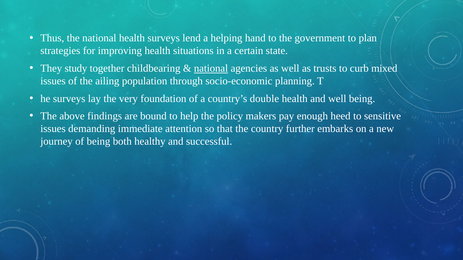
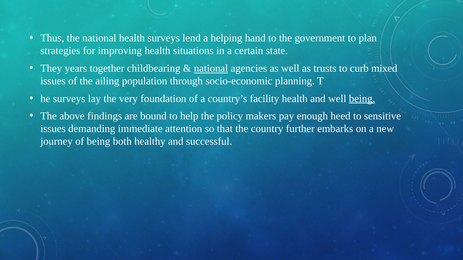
study: study -> years (76, 68)
double: double -> facility (265, 99)
being underline: none -> present (362, 99)
